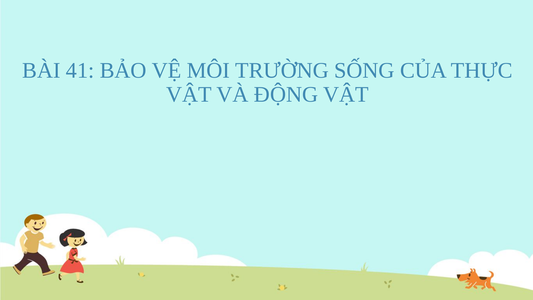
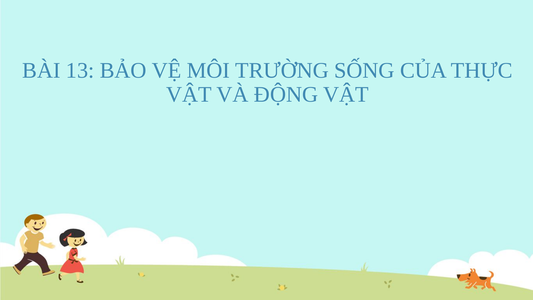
41: 41 -> 13 (80, 70)
